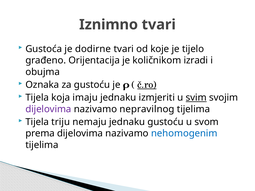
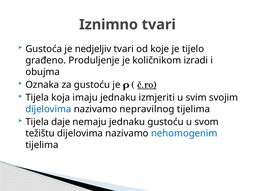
dodirne: dodirne -> nedjeljiv (93, 49)
Orijentacija: Orijentacija -> Produljenje (94, 60)
svim underline: present -> none (196, 98)
dijelovima colour: purple -> blue (48, 109)
triju: triju -> daje (61, 122)
prema: prema -> težištu (40, 134)
